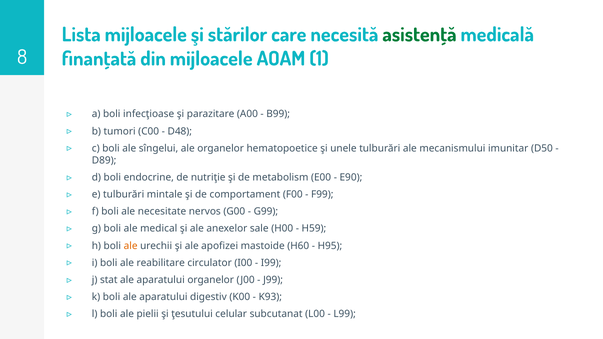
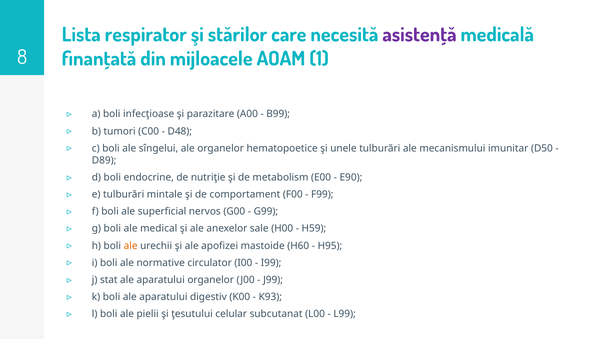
Lista mijloacele: mijloacele -> respirator (146, 35)
asistenţă colour: green -> purple (419, 35)
necesitate: necesitate -> superficial (162, 212)
reabilitare: reabilitare -> normative (161, 263)
